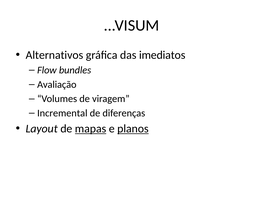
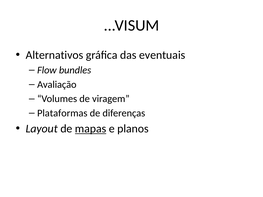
imediatos: imediatos -> eventuais (162, 55)
Incremental: Incremental -> Plataformas (62, 113)
planos underline: present -> none (133, 129)
